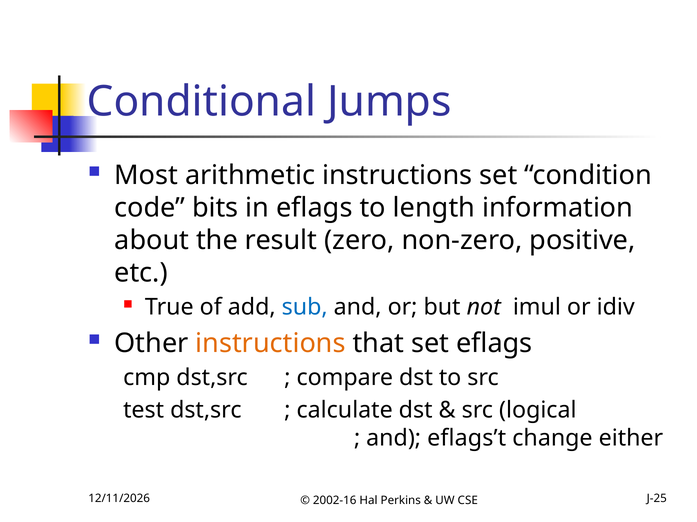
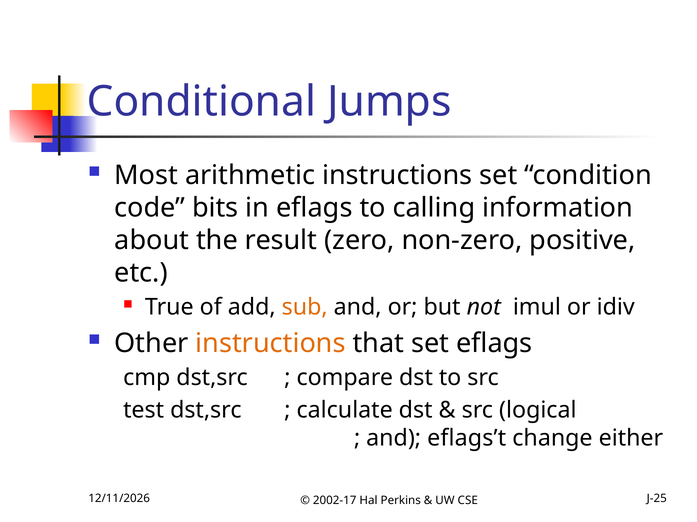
length: length -> calling (434, 208)
sub colour: blue -> orange (305, 308)
2002-16: 2002-16 -> 2002-17 (335, 501)
